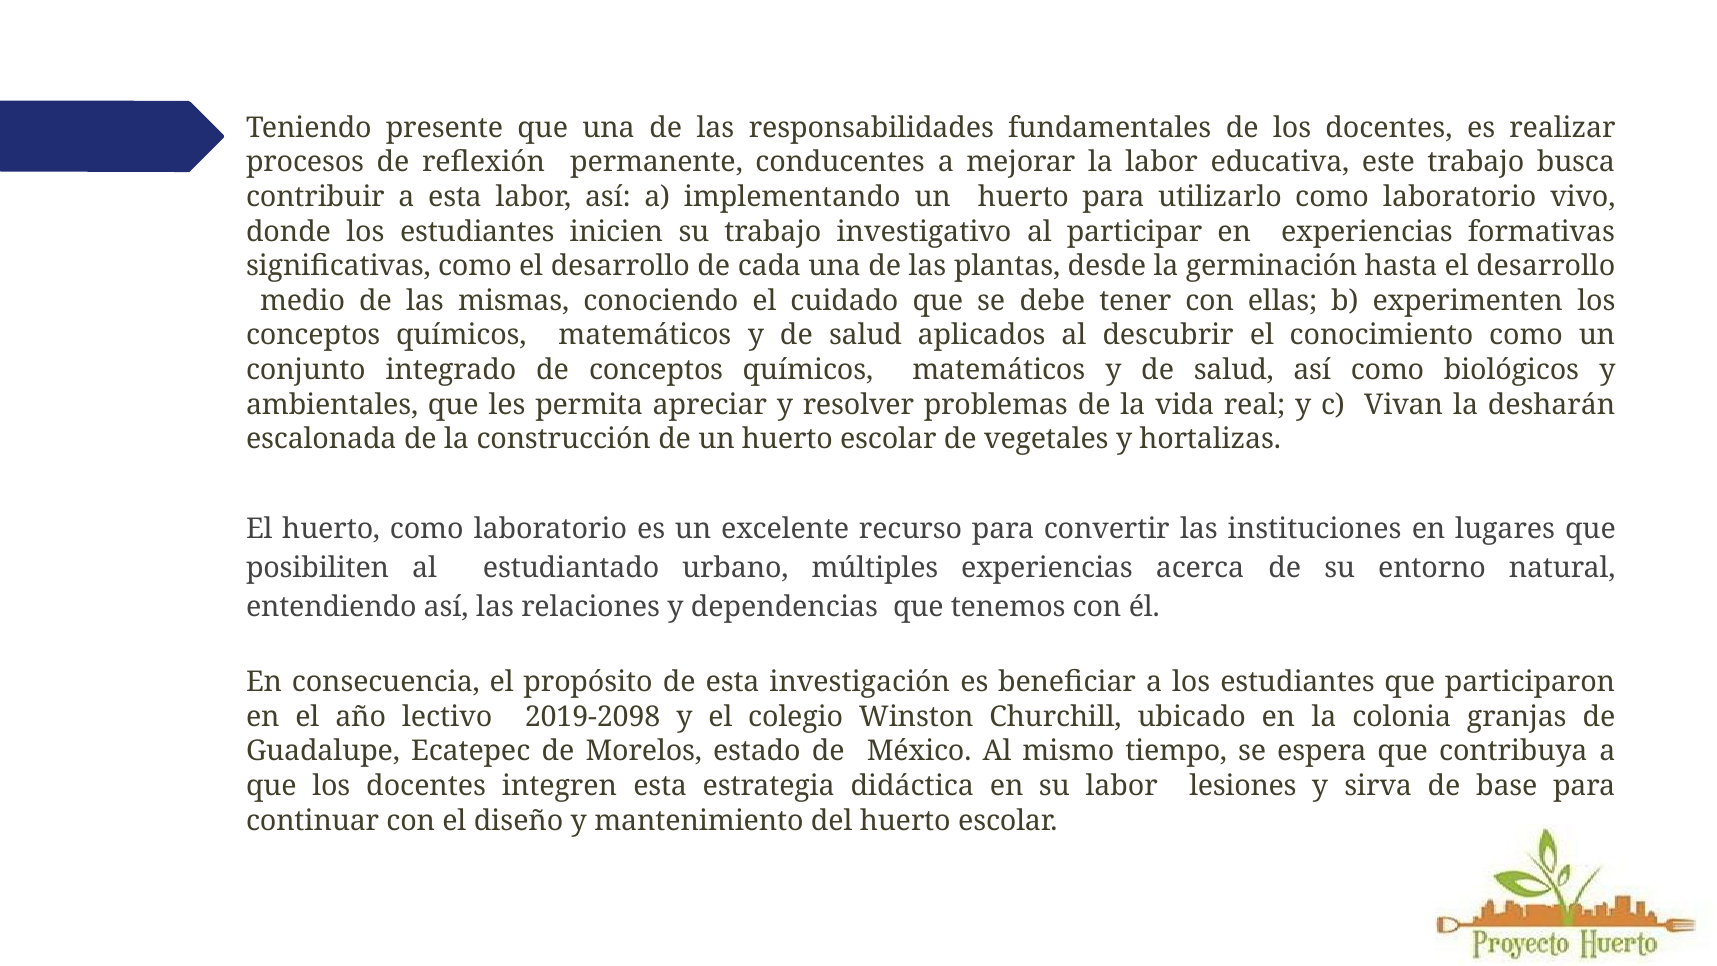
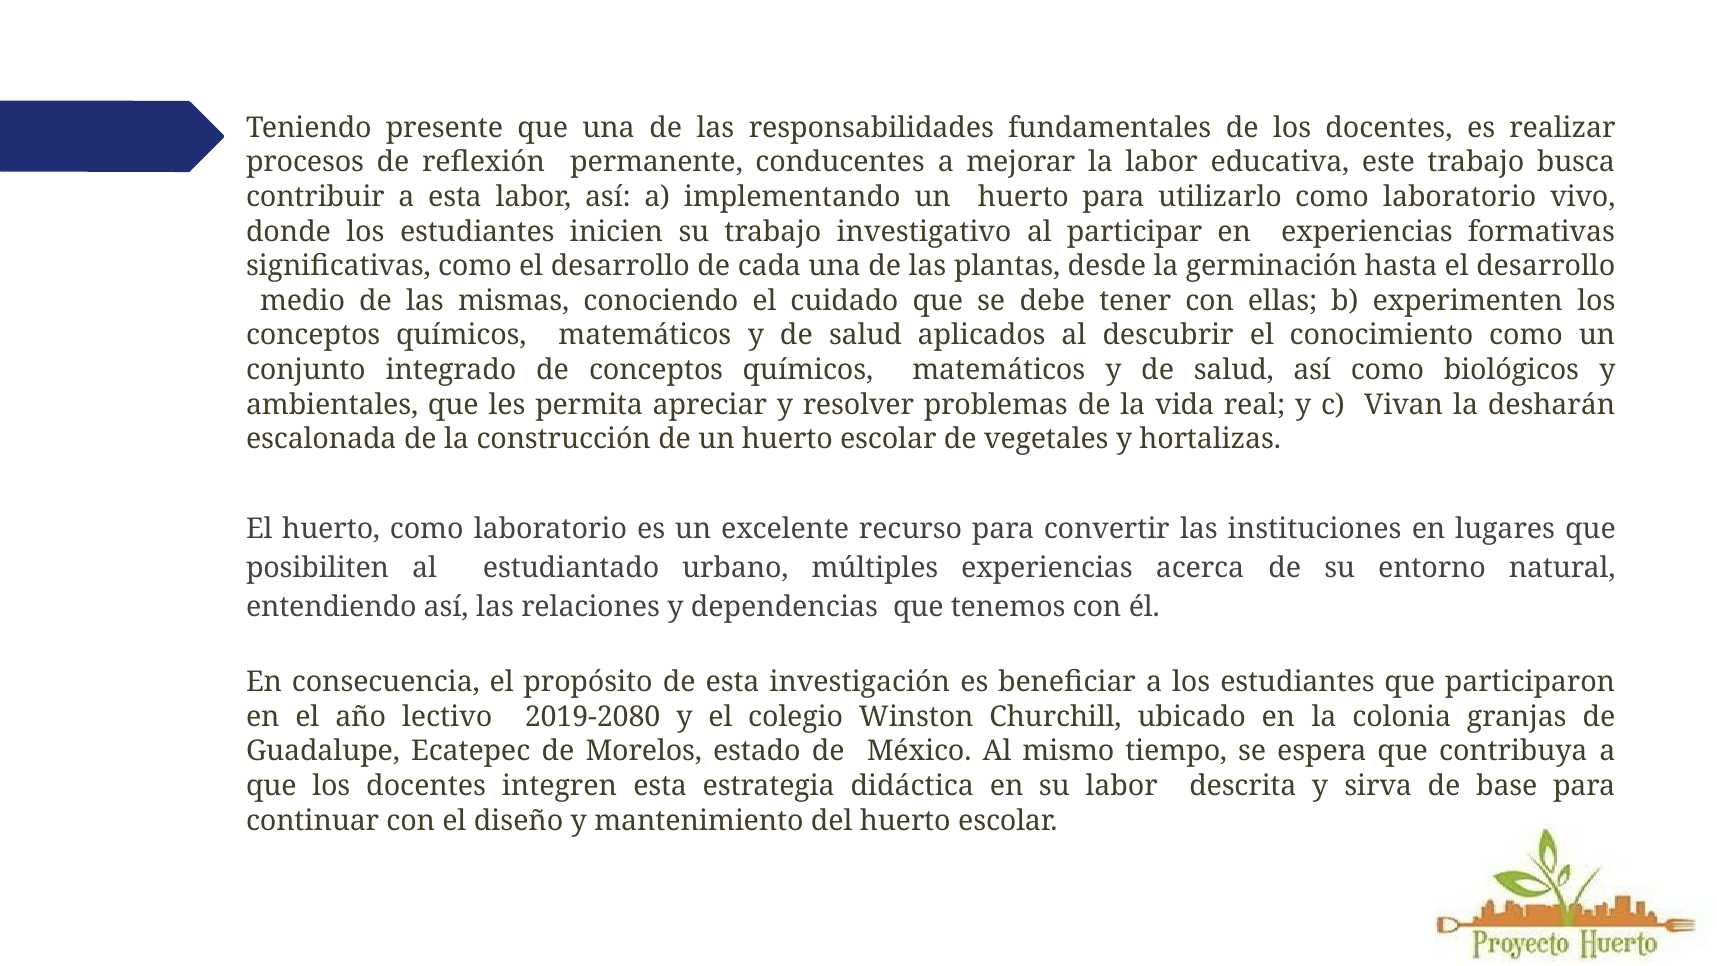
2019-2098: 2019-2098 -> 2019-2080 (593, 717)
lesiones: lesiones -> descrita (1243, 786)
